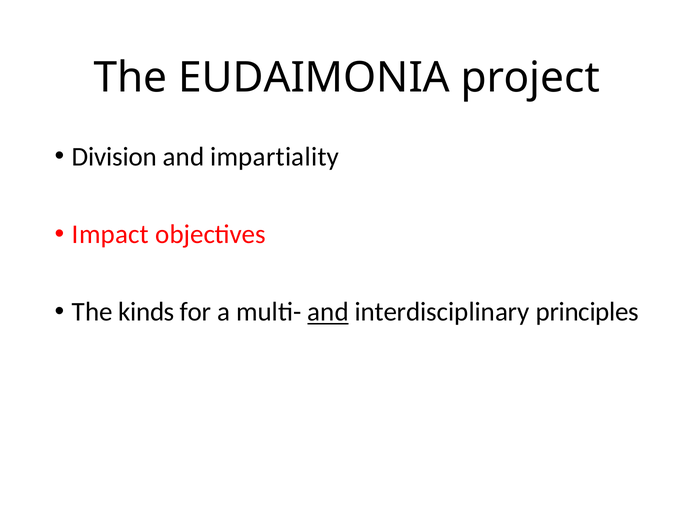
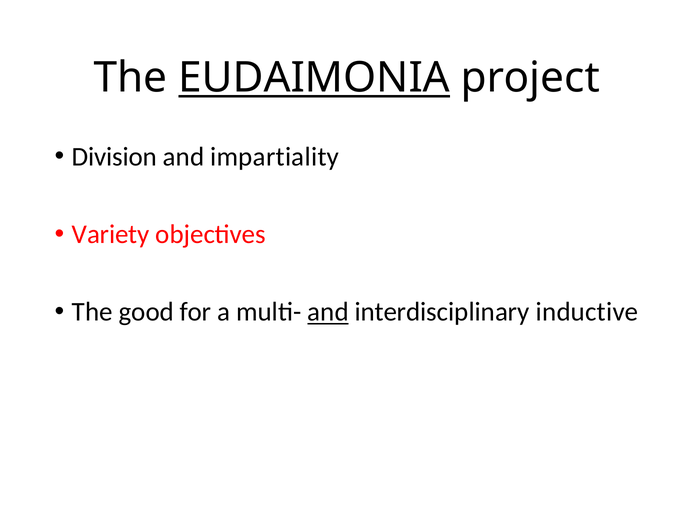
EUDAIMONIA underline: none -> present (314, 78)
Impact: Impact -> Variety (111, 234)
kinds: kinds -> good (146, 312)
principles: principles -> inductive (587, 312)
